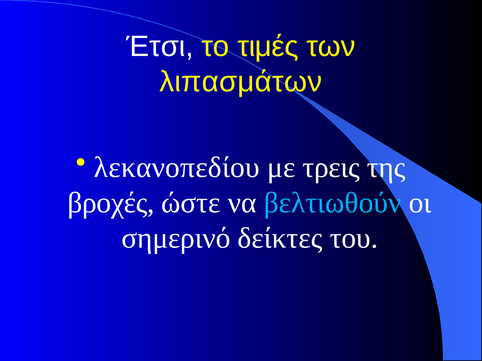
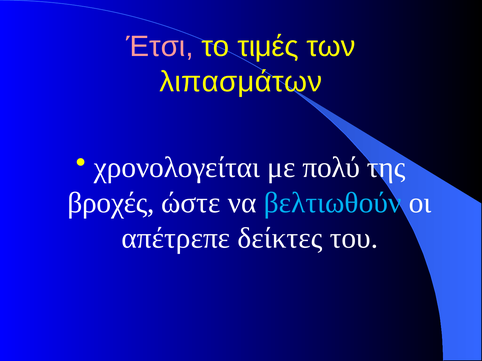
Έτσι colour: white -> pink (160, 47)
λεκανοπεδίου: λεκανοπεδίου -> χρονολογείται (177, 168)
τρεις: τρεις -> πολύ (331, 168)
σημερινό: σημερινό -> απέτρεπε (176, 238)
